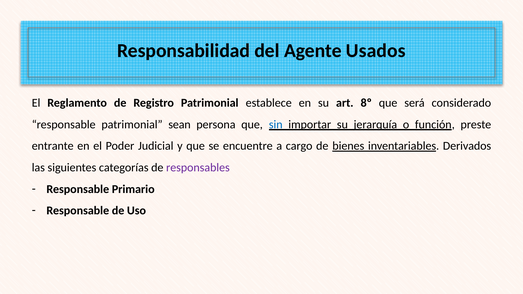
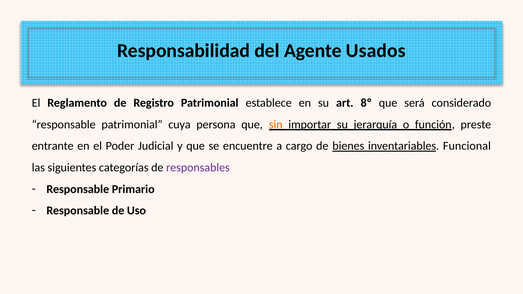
sean: sean -> cuya (179, 125)
sin colour: blue -> orange (276, 125)
Derivados: Derivados -> Funcional (467, 146)
